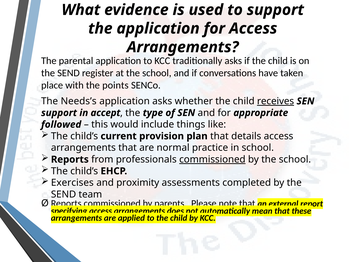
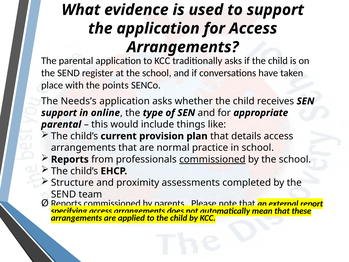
receives underline: present -> none (276, 101)
accept: accept -> online (105, 113)
followed: followed -> parental (61, 124)
Exercises: Exercises -> Structure (72, 183)
